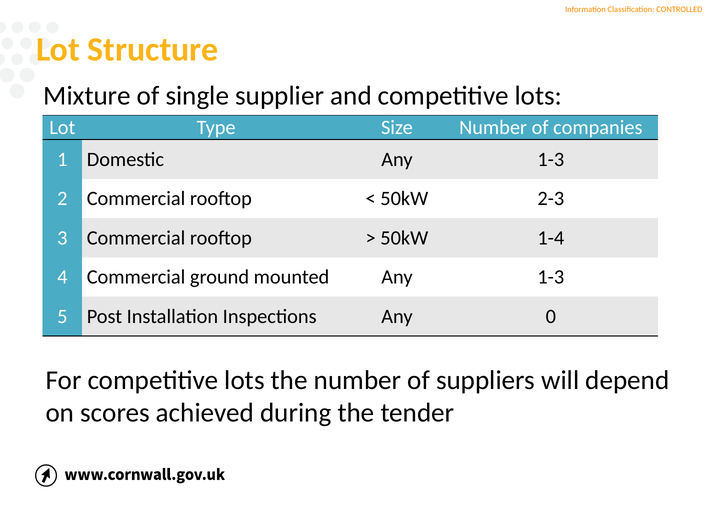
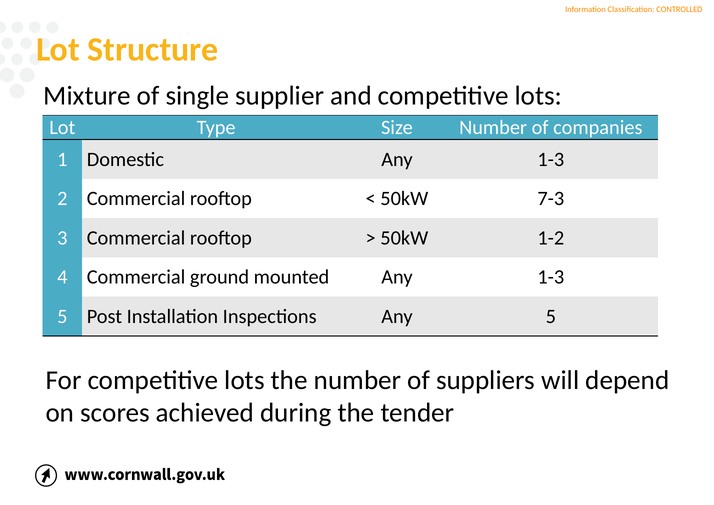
2-3: 2-3 -> 7-3 (551, 199)
1-4: 1-4 -> 1-2 (551, 238)
Any 0: 0 -> 5 (551, 316)
